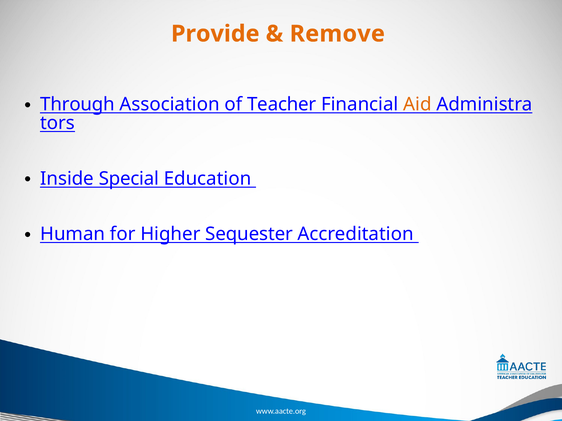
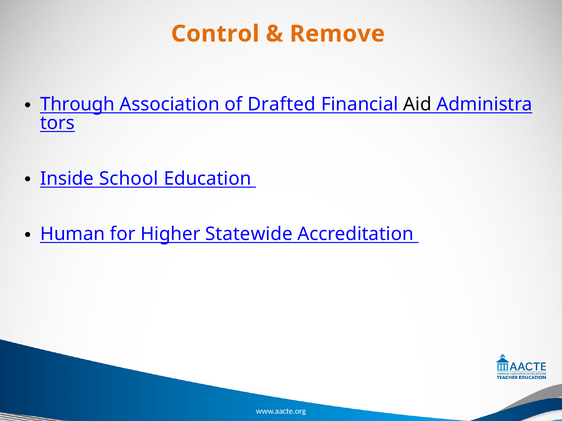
Provide: Provide -> Control (215, 34)
Teacher: Teacher -> Drafted (282, 104)
Aid colour: orange -> black (417, 104)
Special: Special -> School (129, 179)
Sequester: Sequester -> Statewide (249, 234)
